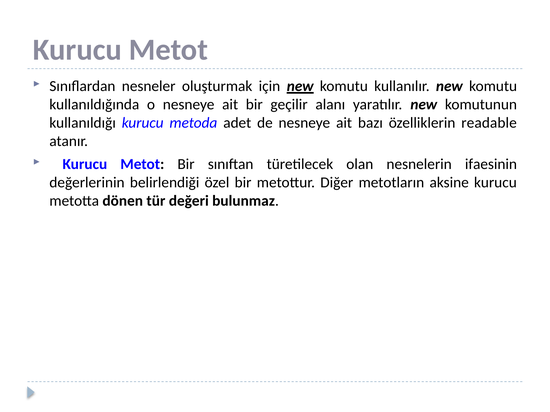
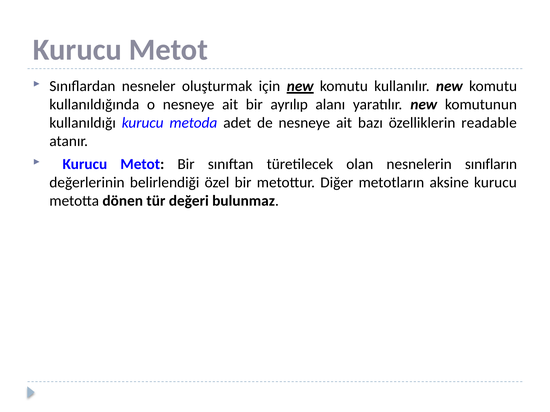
geçilir: geçilir -> ayrılıp (289, 105)
ifaesinin: ifaesinin -> sınıfların (491, 164)
